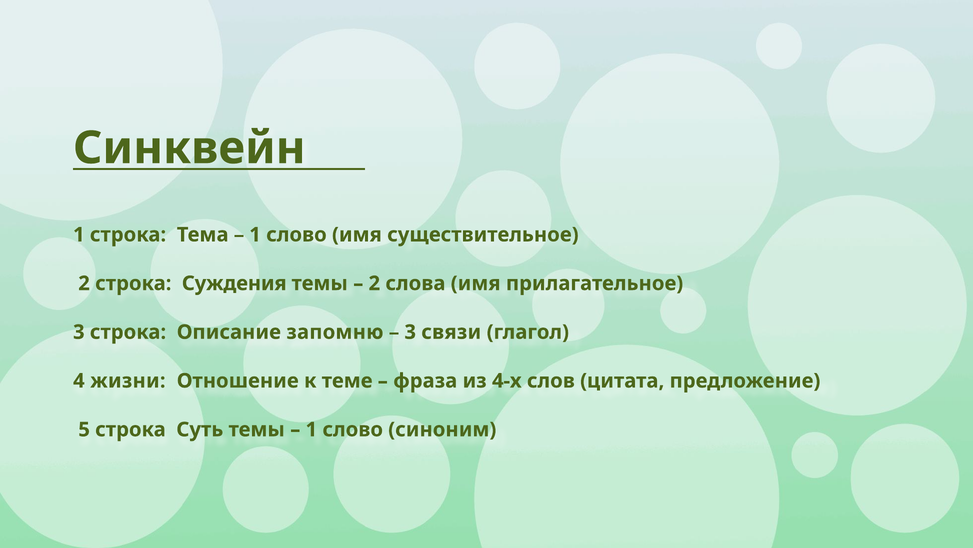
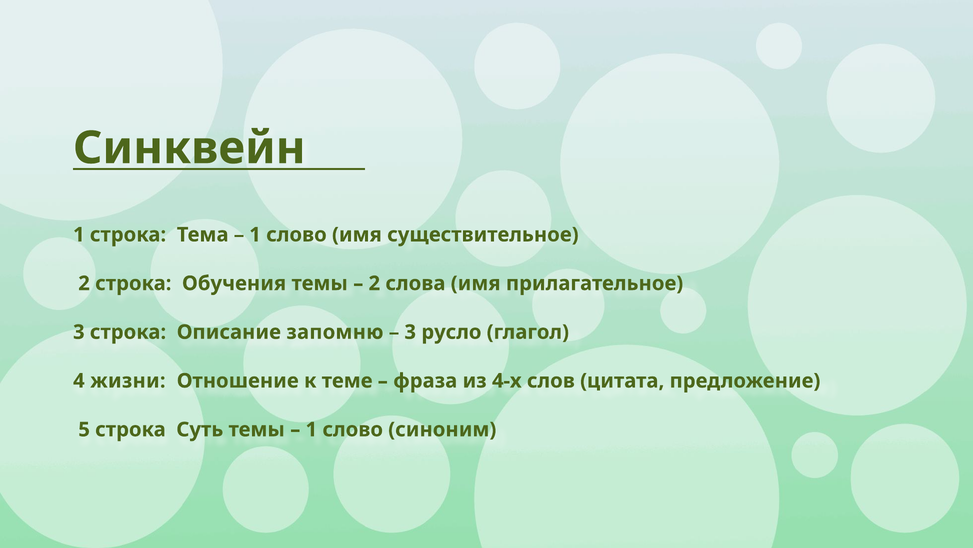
Суждения: Суждения -> Обучения (234, 283)
связи: связи -> русло (451, 332)
